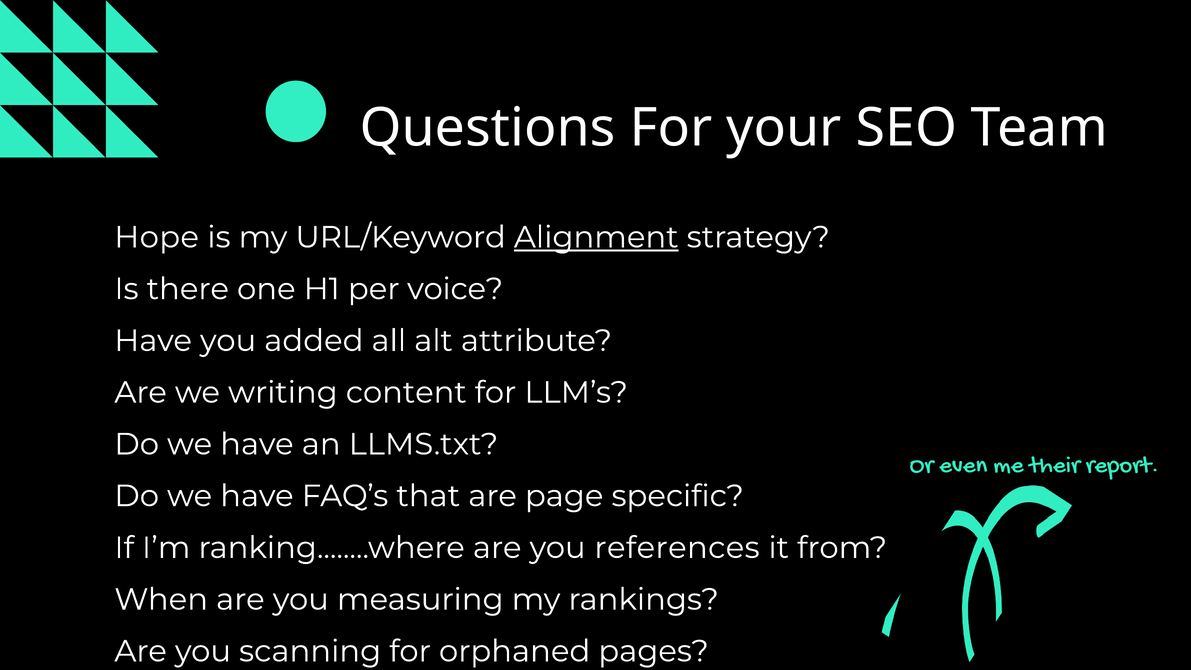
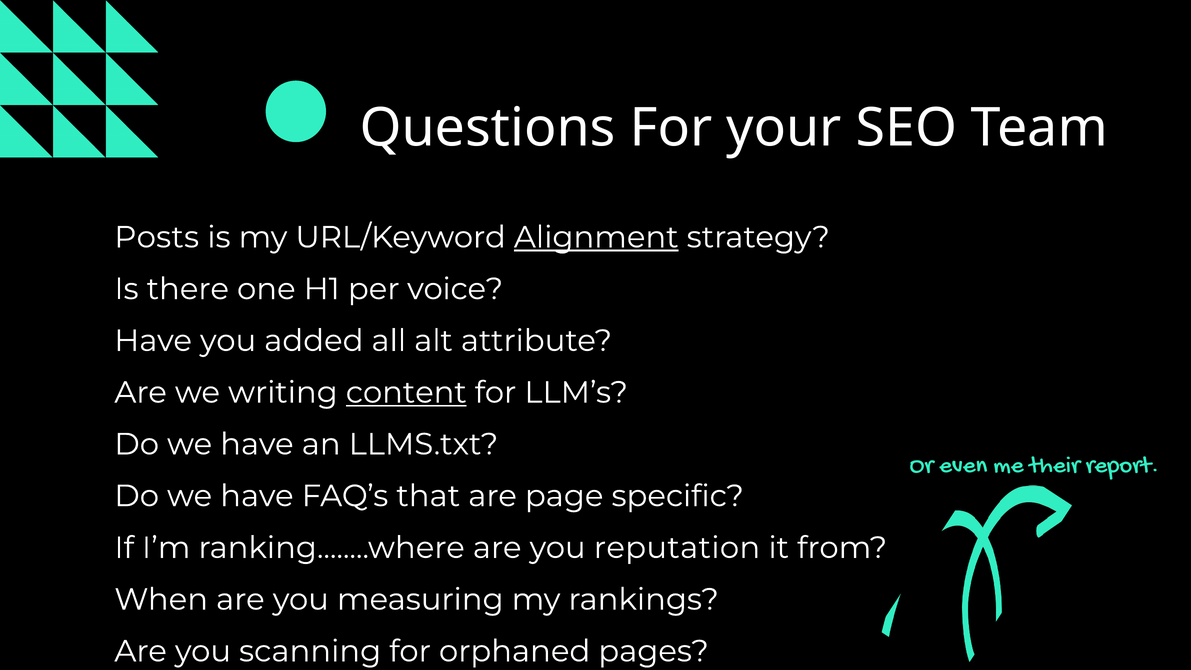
Hope: Hope -> Posts (157, 237)
content underline: none -> present (406, 392)
references: references -> reputation (677, 548)
